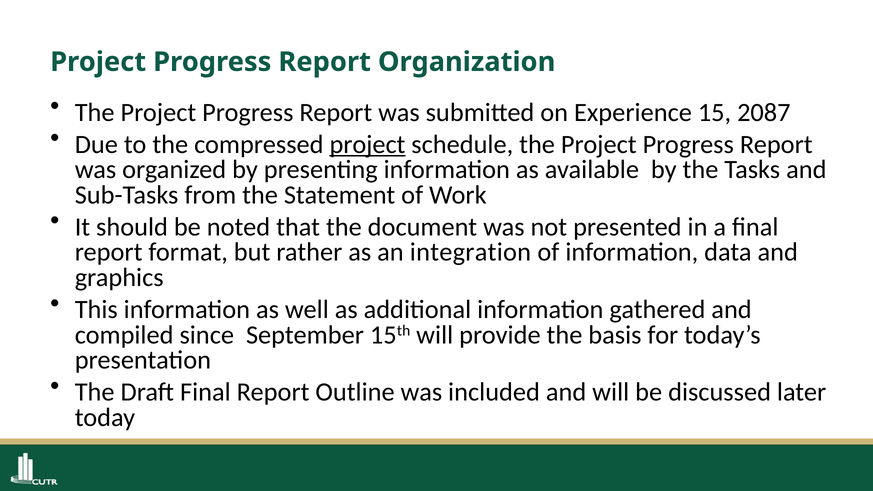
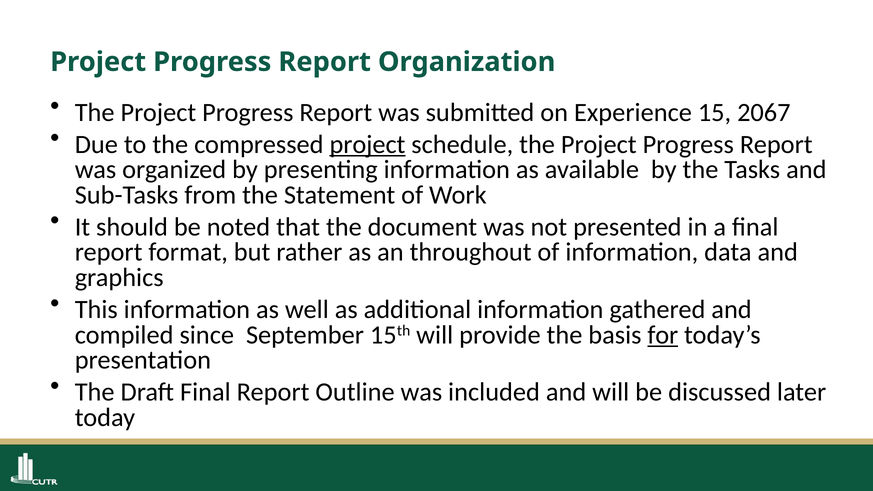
2087: 2087 -> 2067 (764, 112)
integration: integration -> throughout (471, 252)
for underline: none -> present (663, 335)
